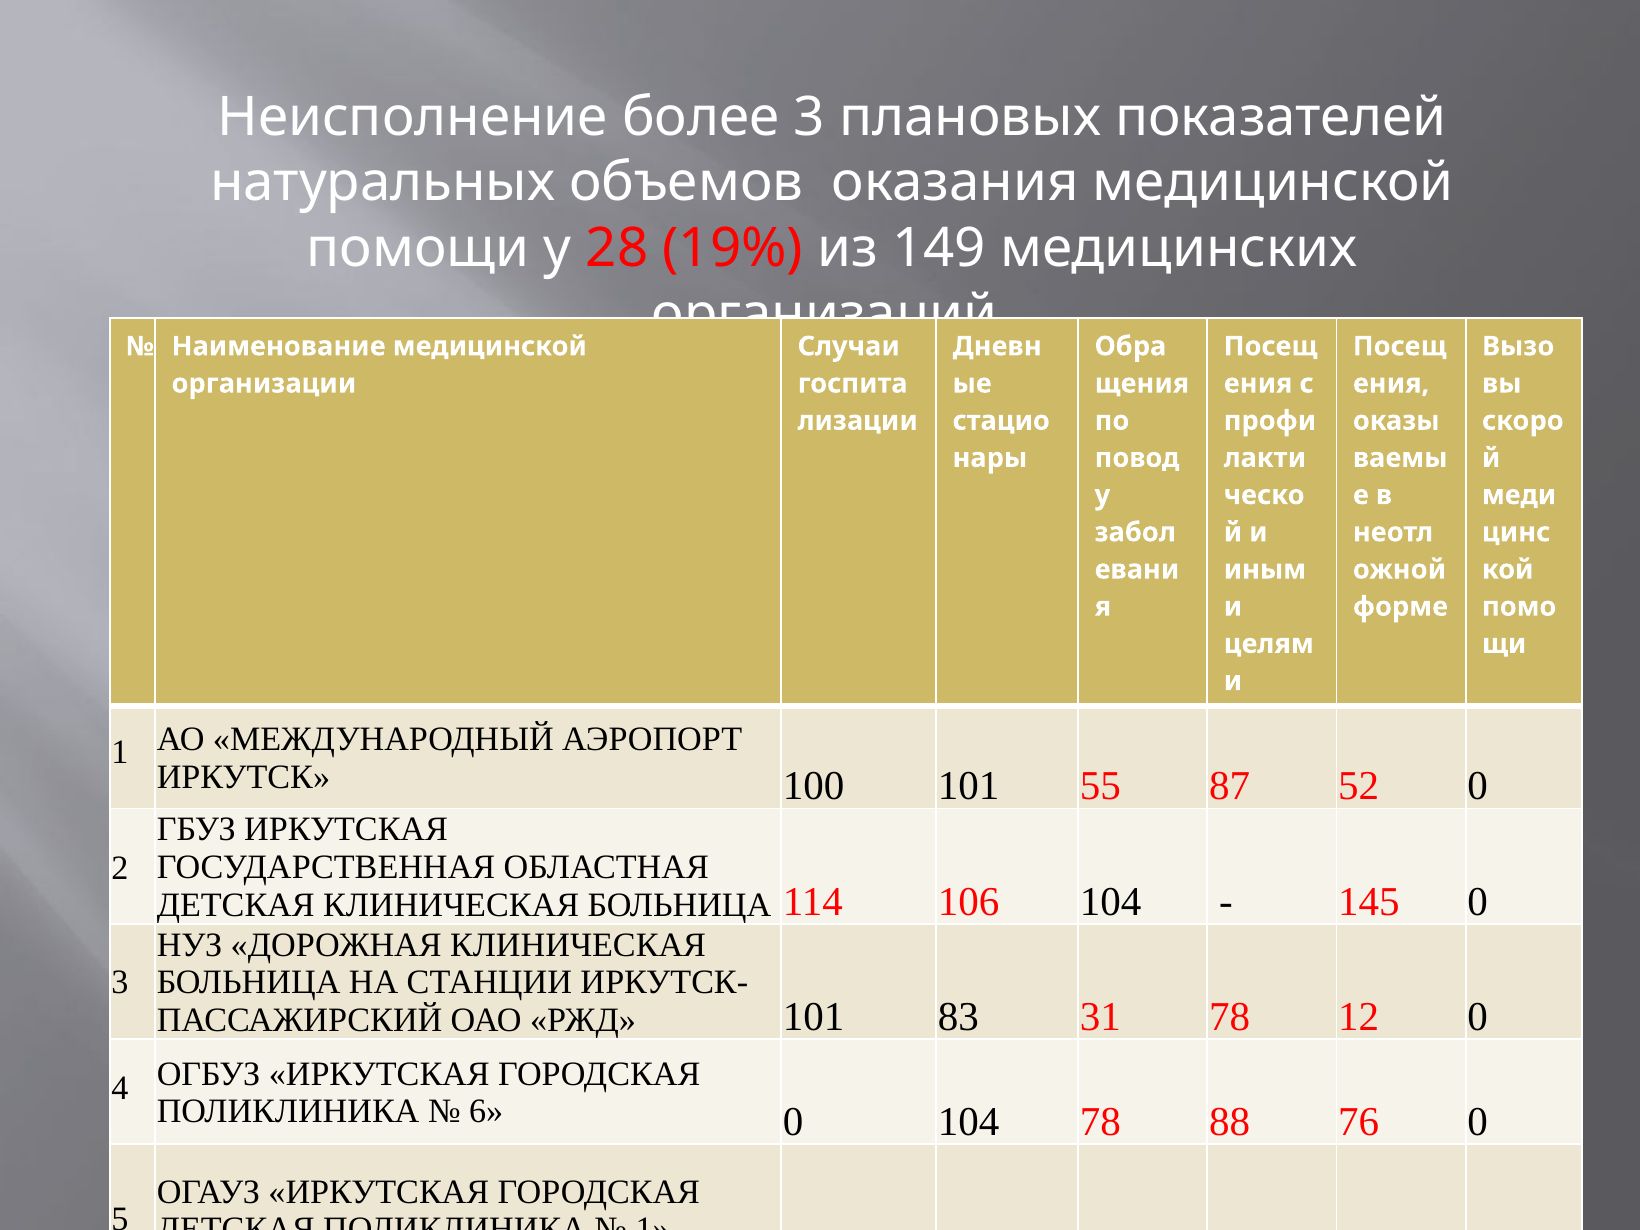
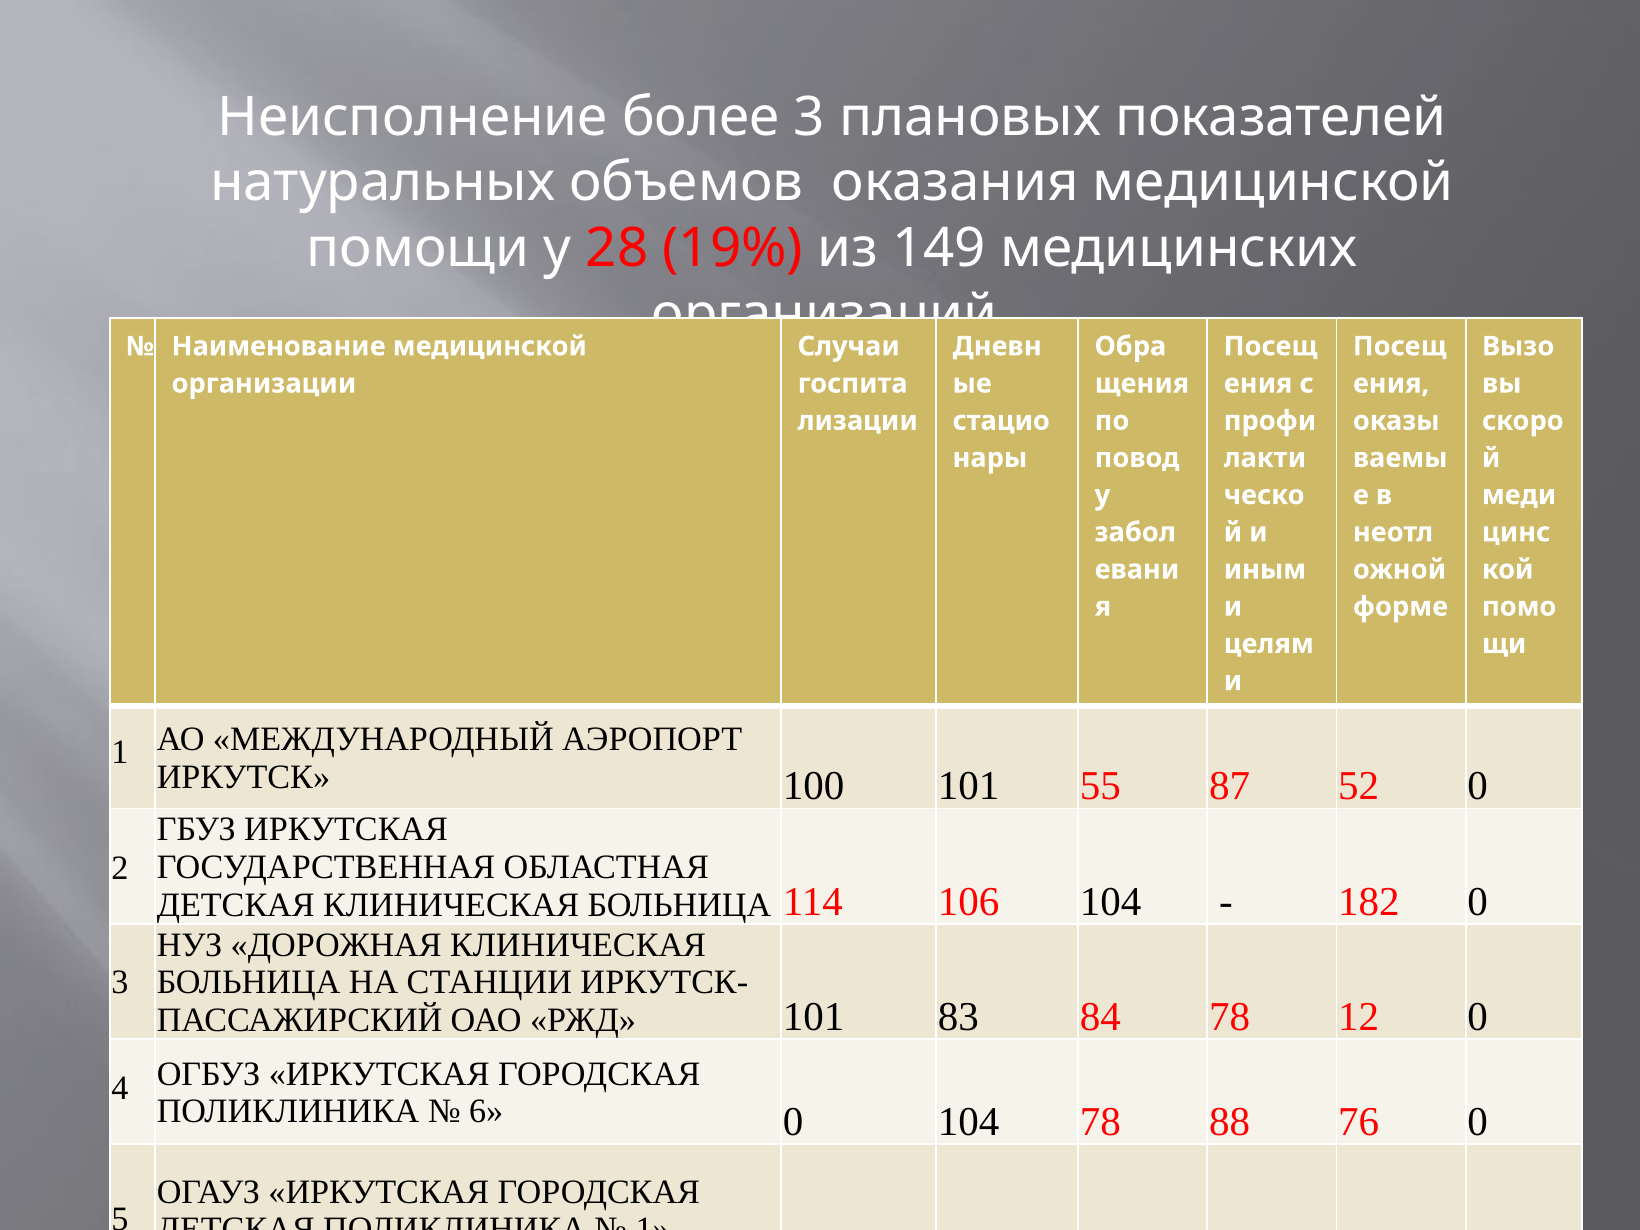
145: 145 -> 182 (1369, 902)
31: 31 -> 84 (1100, 1017)
